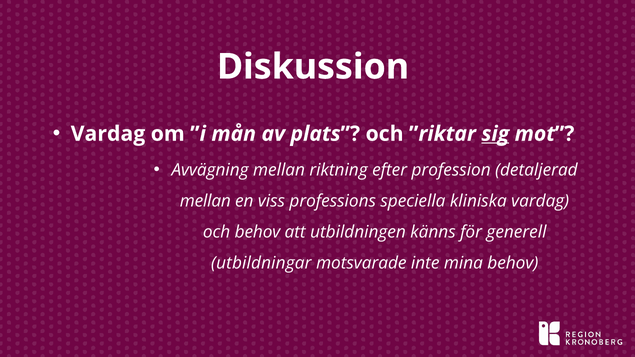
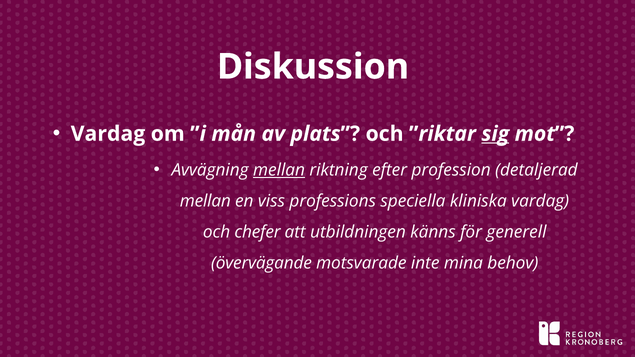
mellan underline: none -> present (279, 170)
och behov: behov -> chefer (258, 232)
utbildningar: utbildningar -> övervägande (261, 263)
